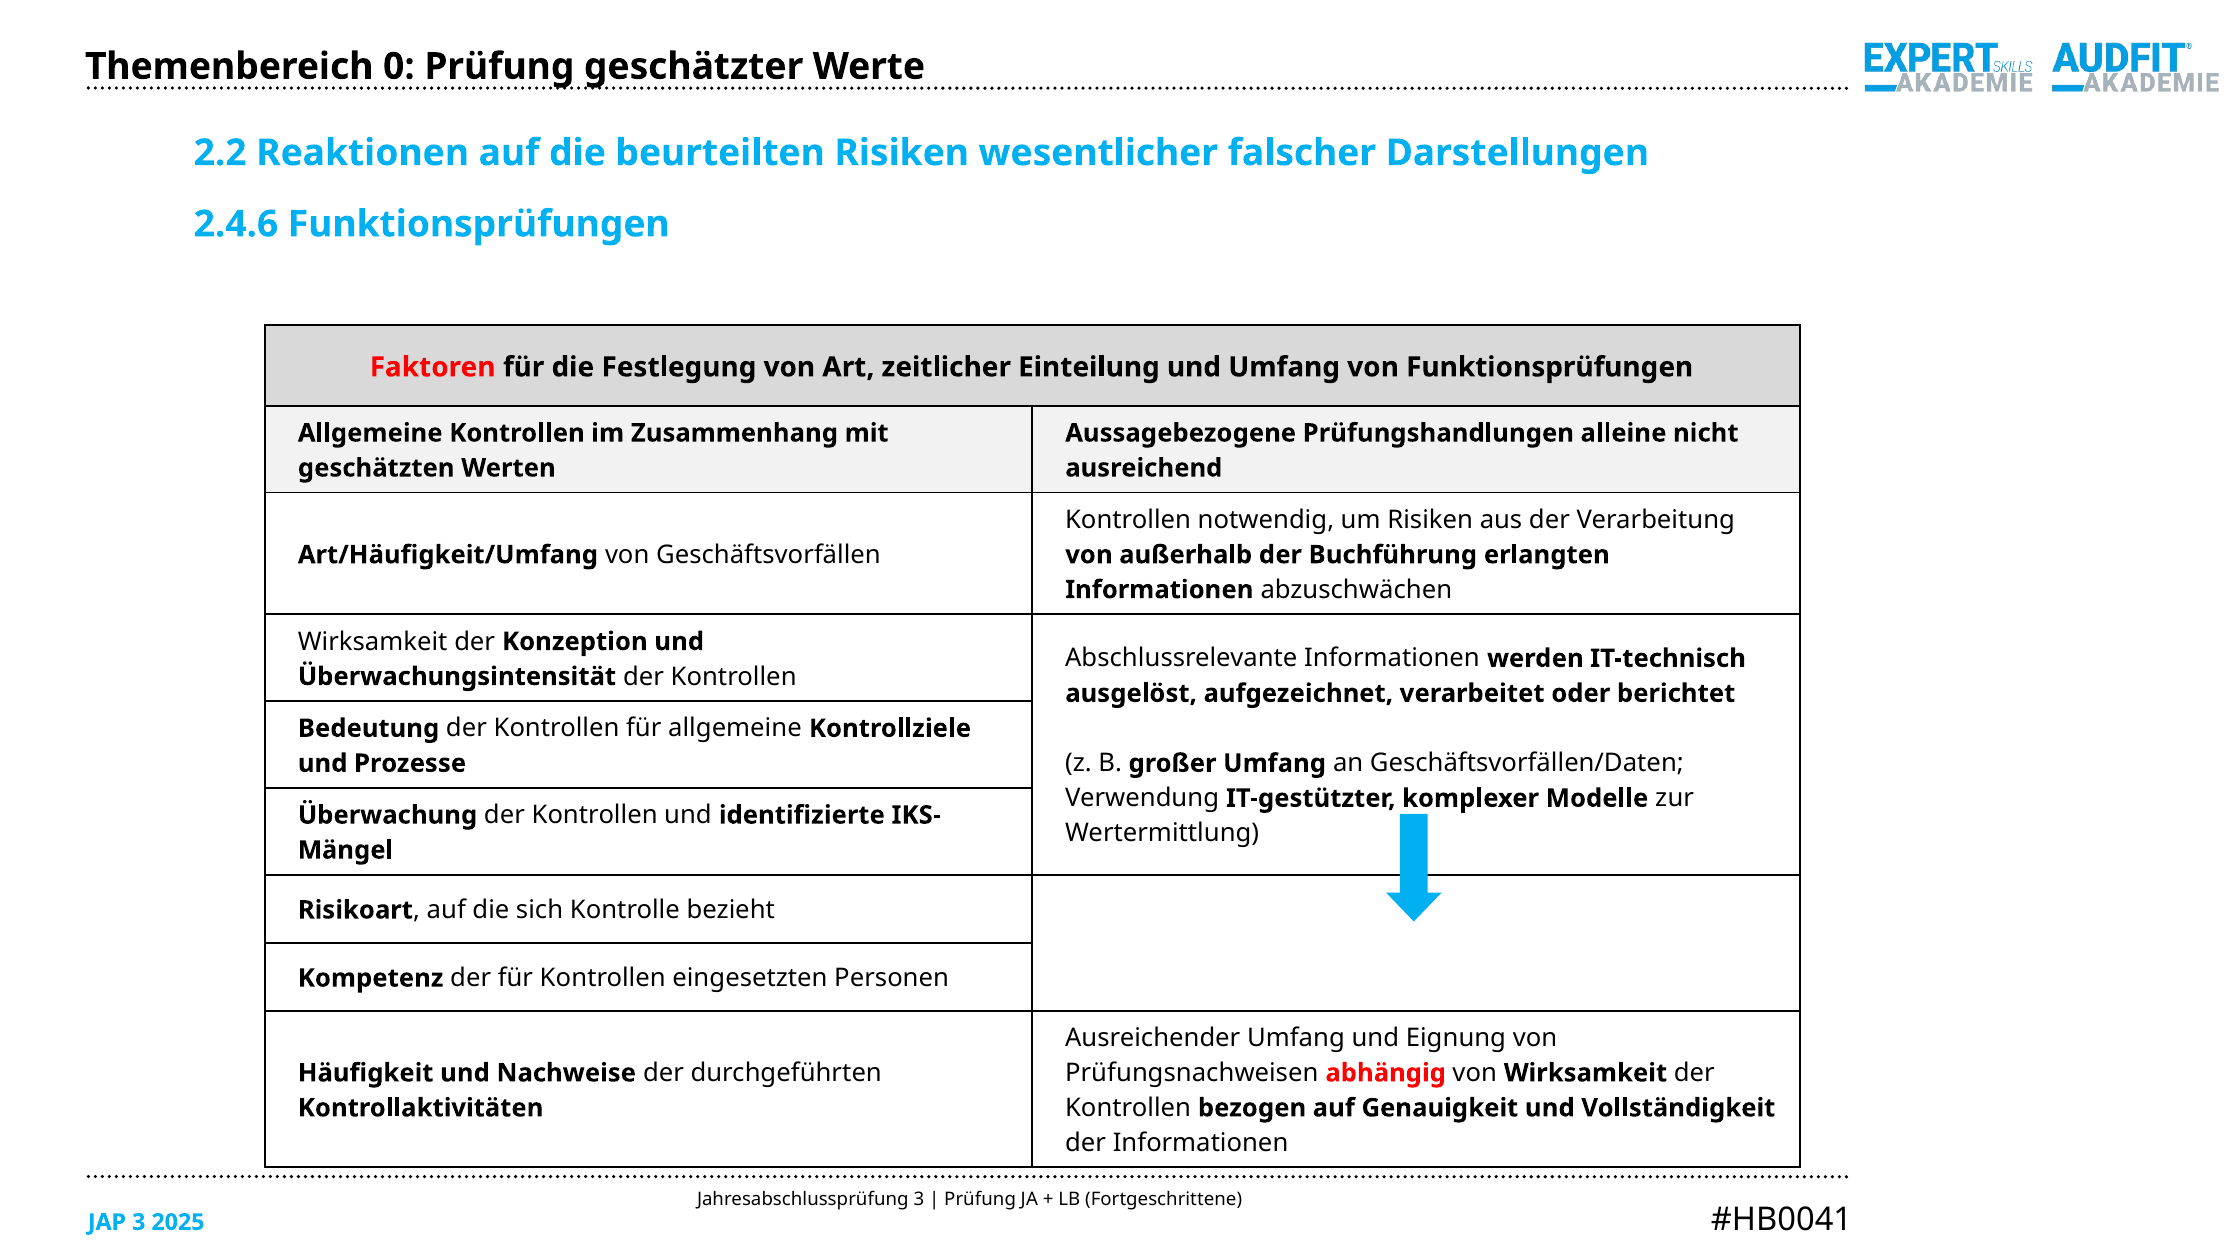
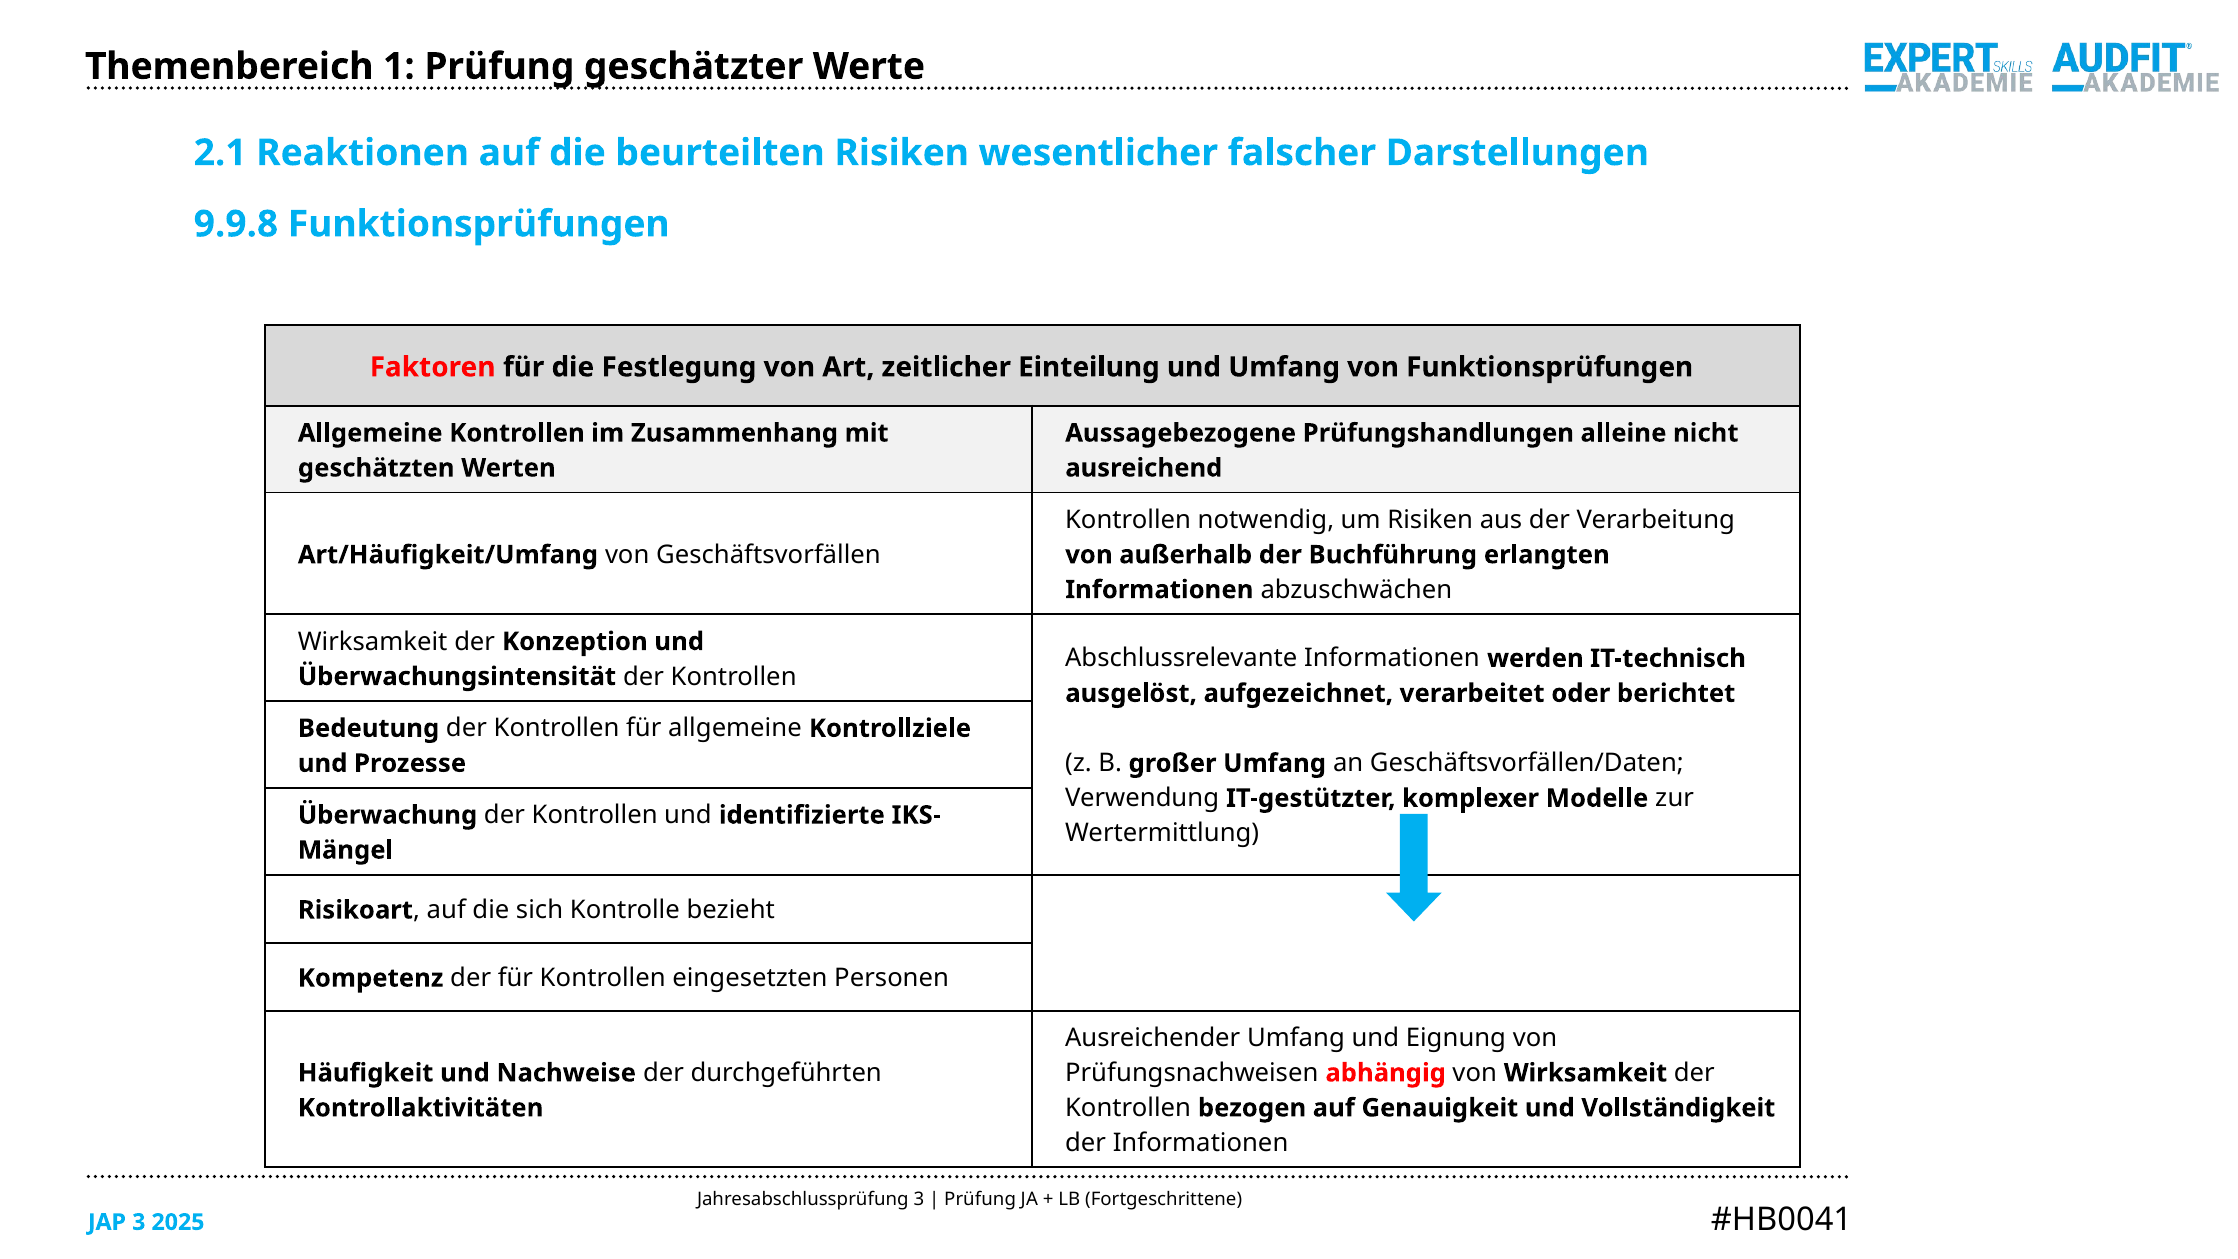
0: 0 -> 1 (399, 66)
2.2: 2.2 -> 2.1 (220, 153)
2.4.6: 2.4.6 -> 9.9.8 (236, 224)
